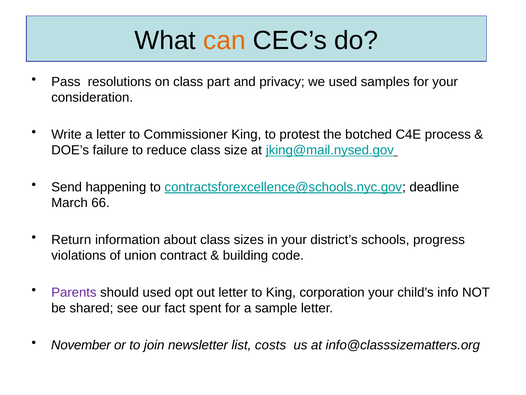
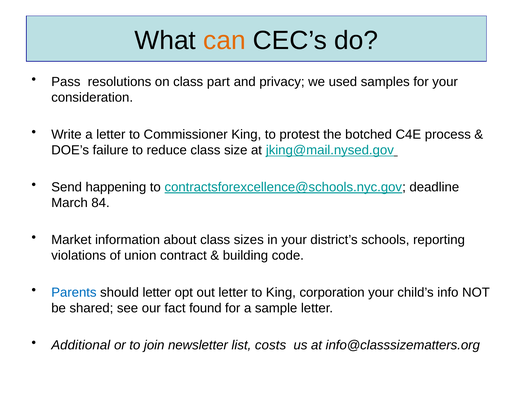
66: 66 -> 84 (101, 203)
Return: Return -> Market (71, 239)
progress: progress -> reporting (439, 239)
Parents colour: purple -> blue (74, 292)
should used: used -> letter (157, 292)
spent: spent -> found (205, 308)
November: November -> Additional (81, 345)
